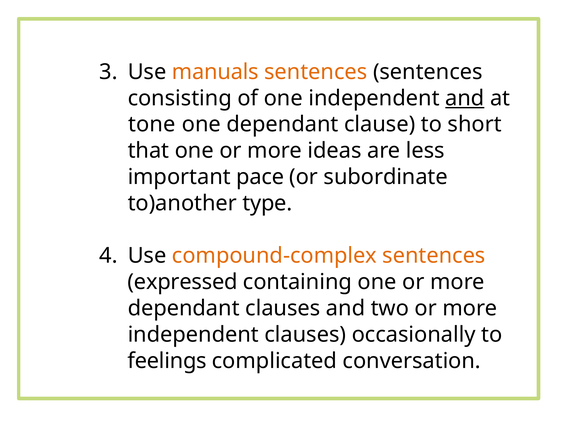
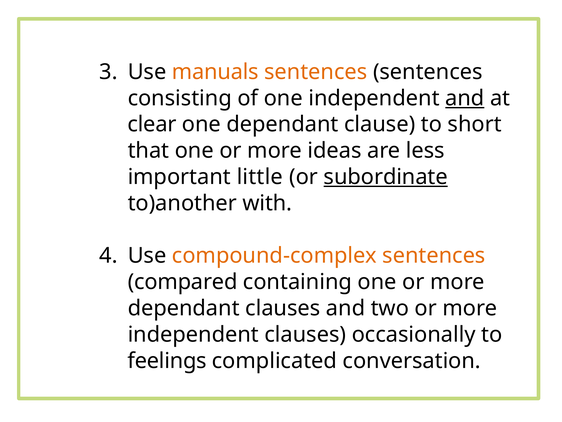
tone: tone -> clear (152, 124)
pace: pace -> little (260, 177)
subordinate underline: none -> present (386, 177)
type: type -> with (267, 203)
expressed: expressed -> compared (183, 282)
